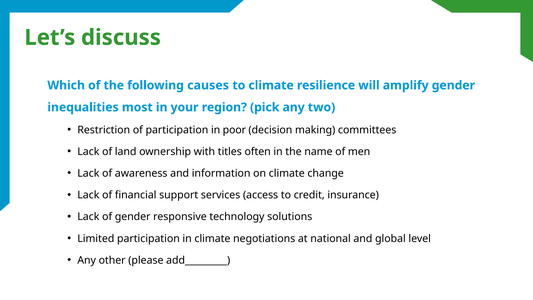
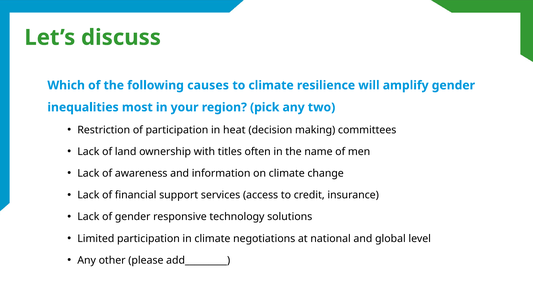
poor: poor -> heat (234, 130)
